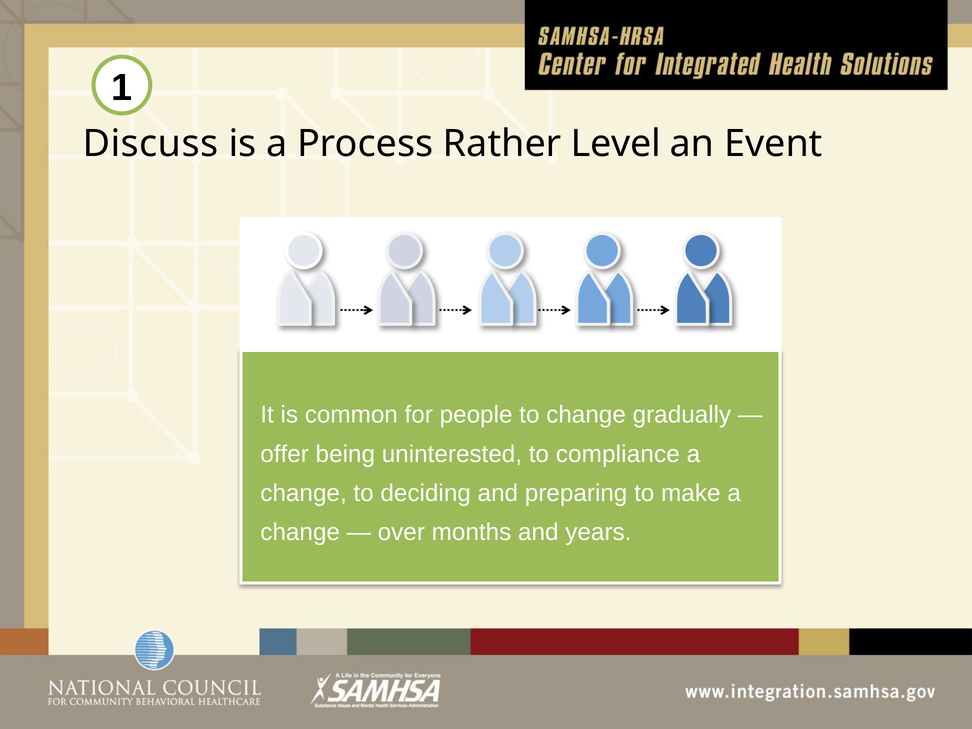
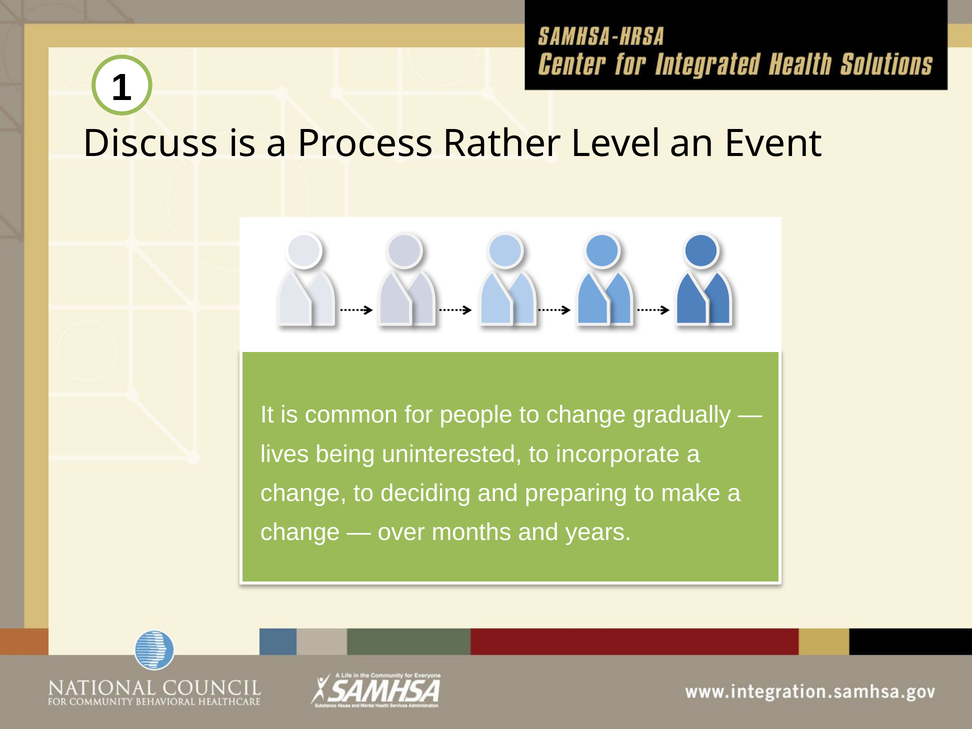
offer: offer -> lives (285, 454)
compliance: compliance -> incorporate (618, 454)
